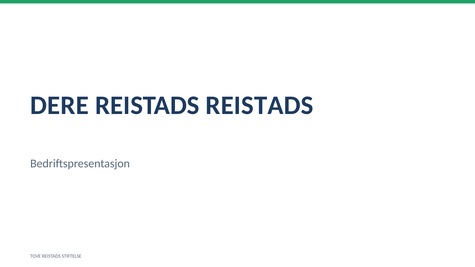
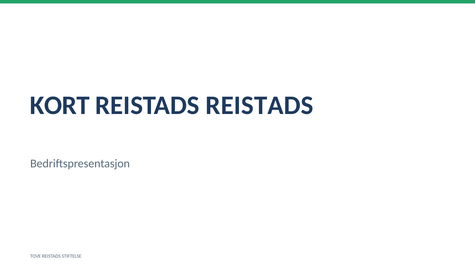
DERE: DERE -> KORT (60, 105)
